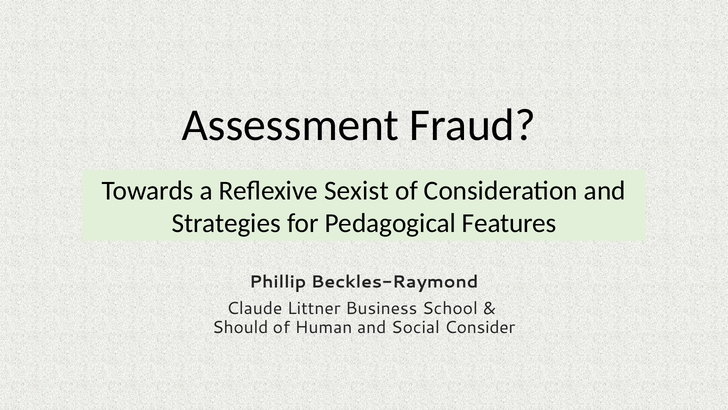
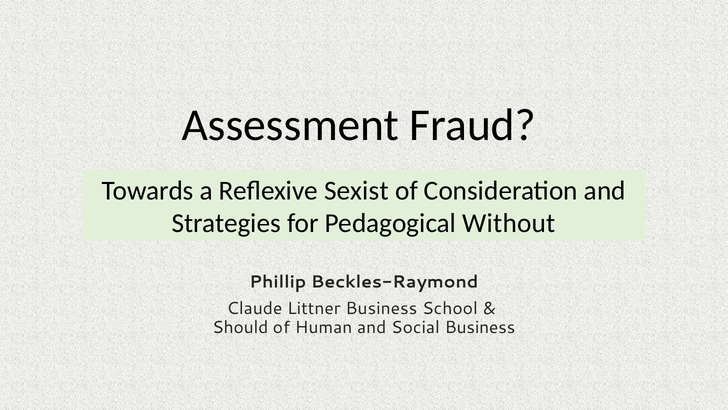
Features: Features -> Without (509, 223)
Social Consider: Consider -> Business (480, 327)
